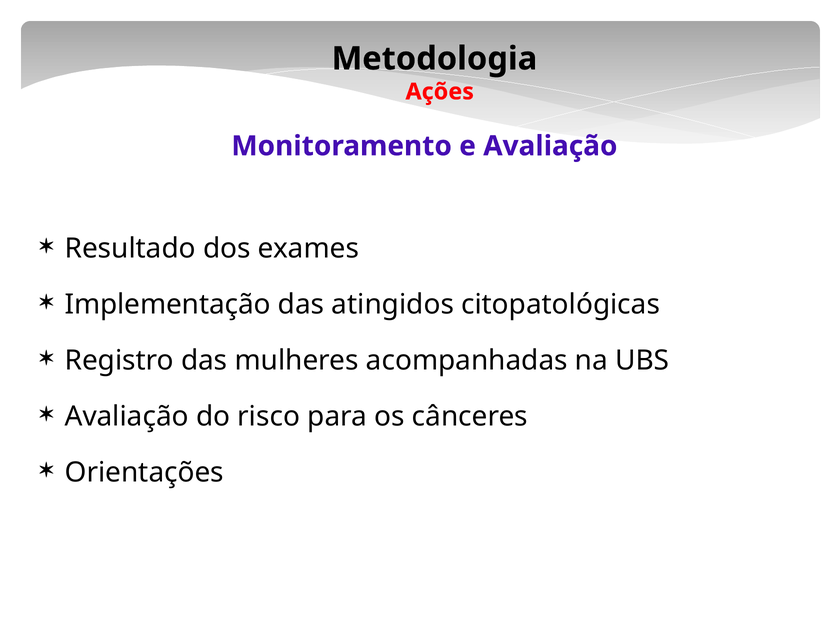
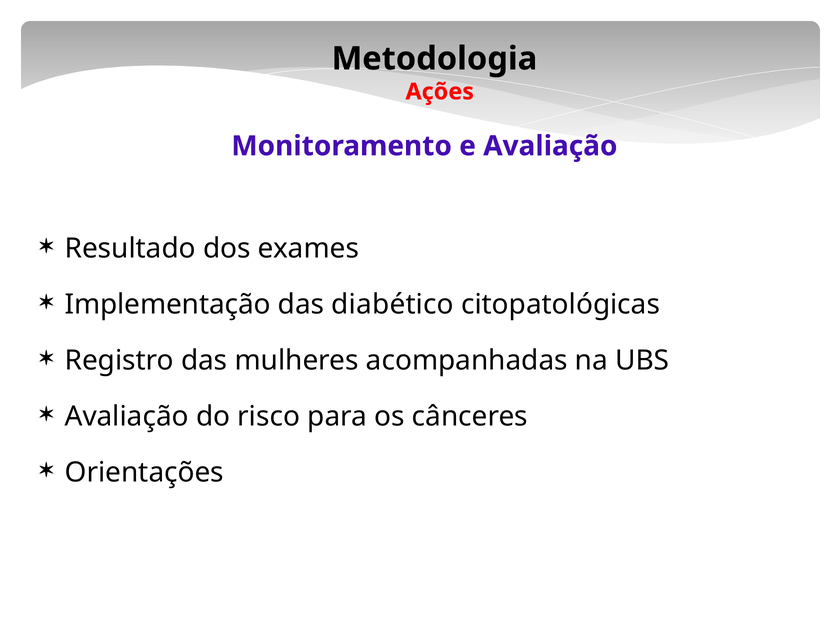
atingidos: atingidos -> diabético (393, 304)
